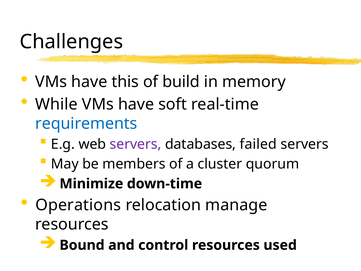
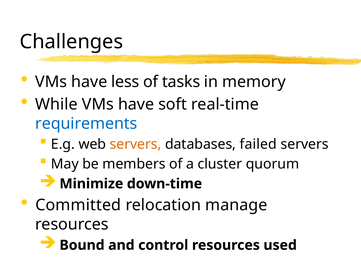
this: this -> less (125, 82)
build: build -> tasks (181, 82)
servers colour: purple -> orange (136, 144)
Operations: Operations -> Committed (78, 205)
